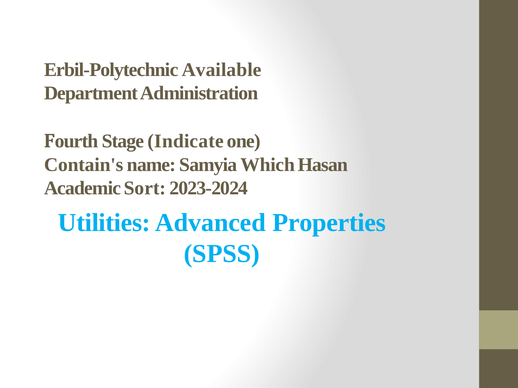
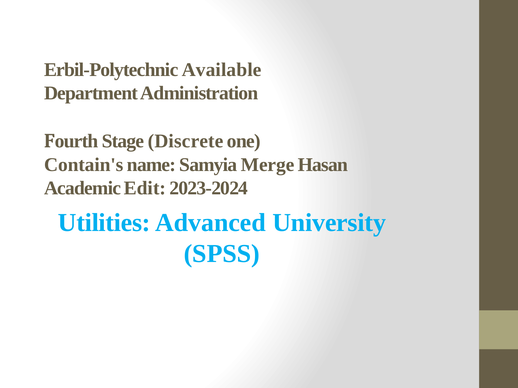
Indicate: Indicate -> Discrete (186, 141)
Which: Which -> Merge (268, 165)
Sort: Sort -> Edit (145, 188)
Properties: Properties -> University (329, 223)
